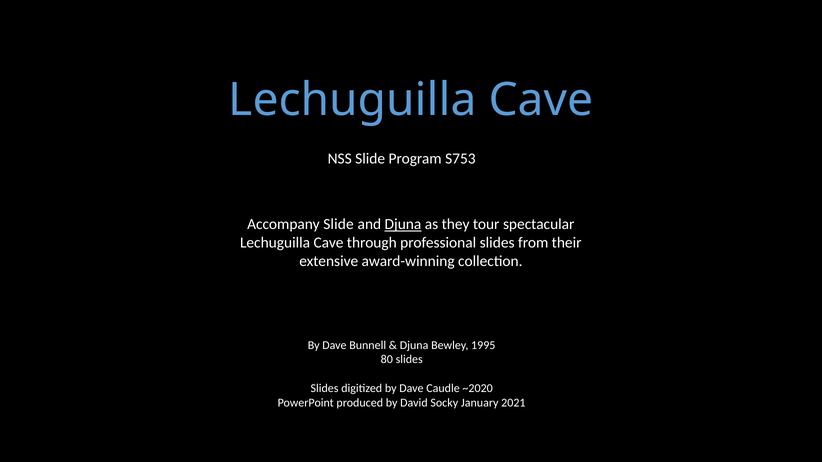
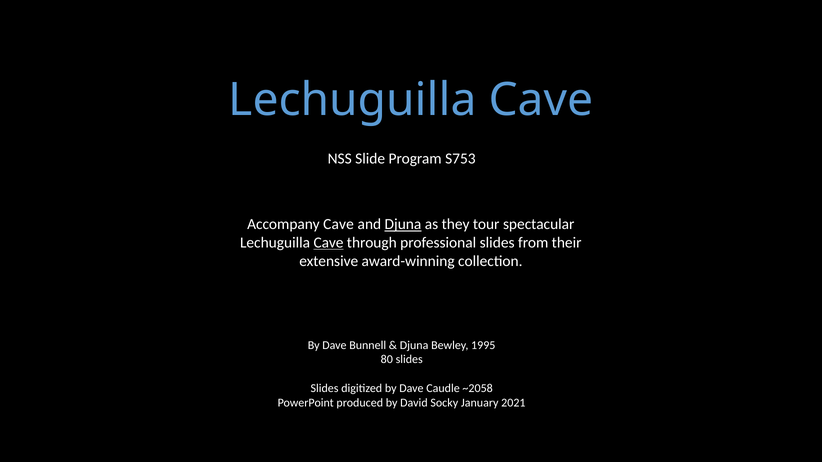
Accompany Slide: Slide -> Cave (339, 224)
Cave underline: none -> present (329, 243)
~2020: ~2020 -> ~2058 (478, 389)
